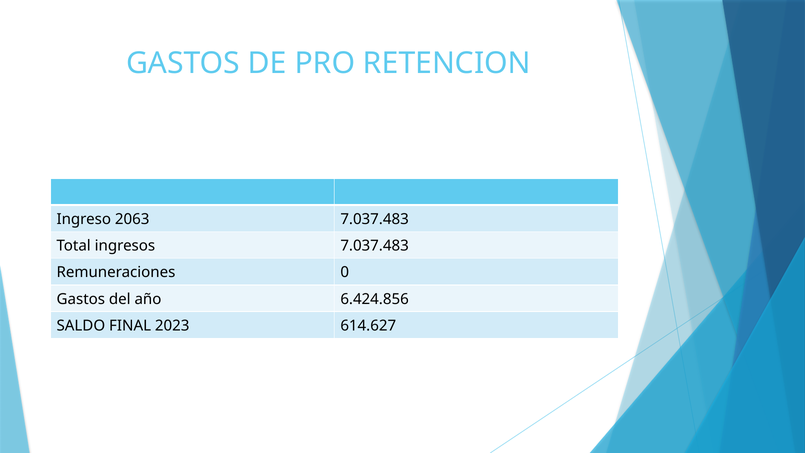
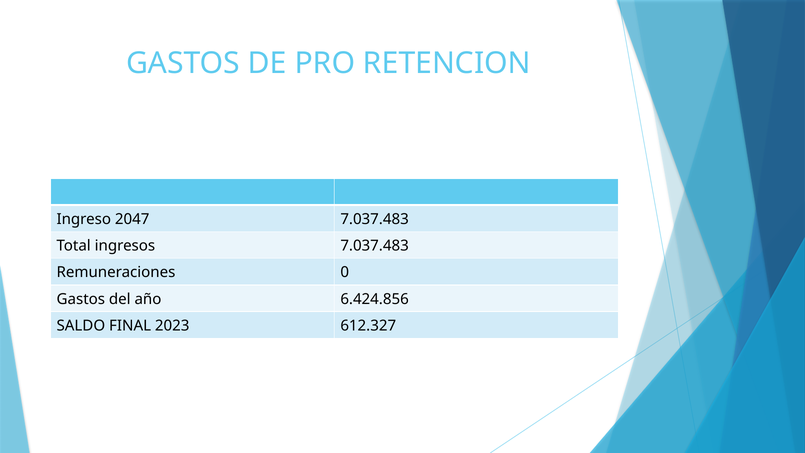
2063: 2063 -> 2047 (132, 219)
614.627: 614.627 -> 612.327 (368, 326)
